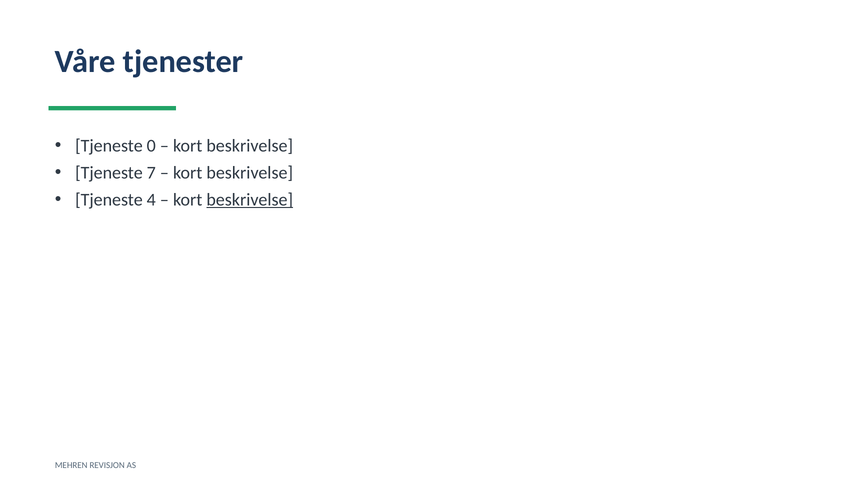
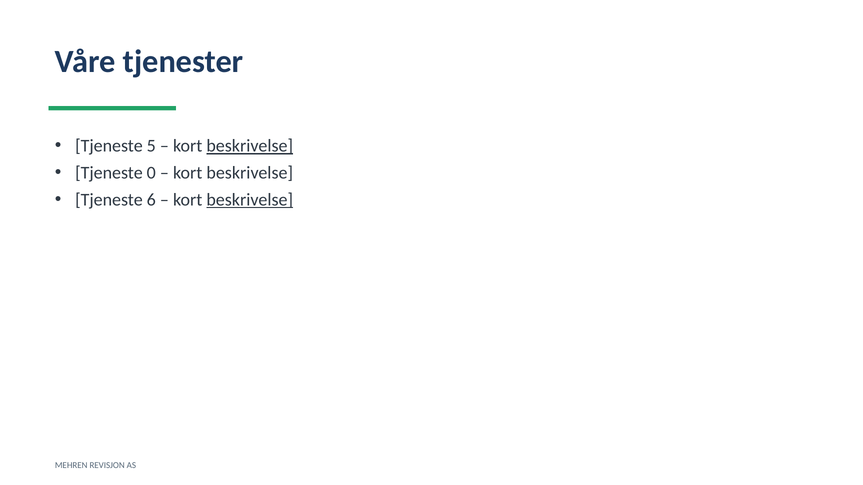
0: 0 -> 5 (151, 146)
beskrivelse underline: none -> present (250, 146)
7: 7 -> 0 (151, 173)
4: 4 -> 6 (151, 200)
